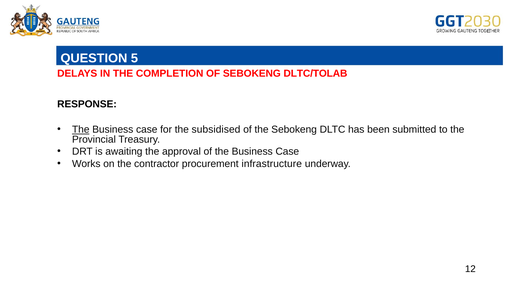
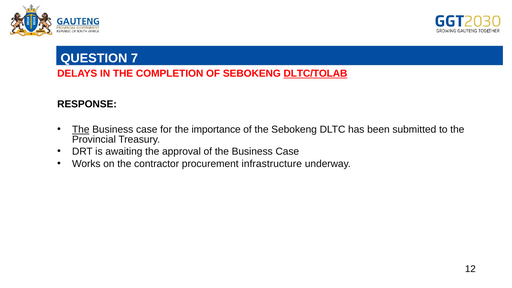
5: 5 -> 7 (134, 58)
DLTC/TOLAB underline: none -> present (315, 74)
subsidised: subsidised -> importance (216, 130)
